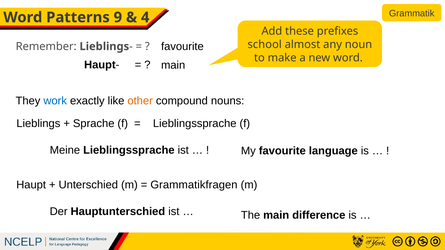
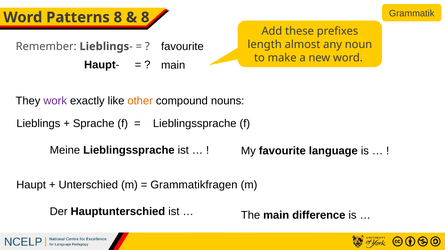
Patterns 9: 9 -> 8 (118, 17)
4: 4 -> 8 (145, 17)
school: school -> length (265, 45)
work colour: blue -> purple (55, 101)
